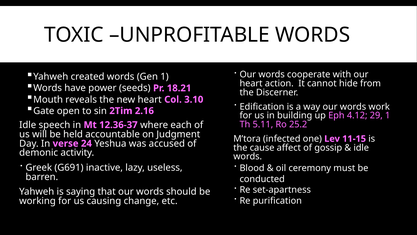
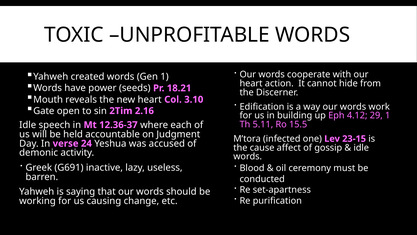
25.2: 25.2 -> 15.5 (298, 124)
11-15: 11-15 -> 23-15 (354, 139)
